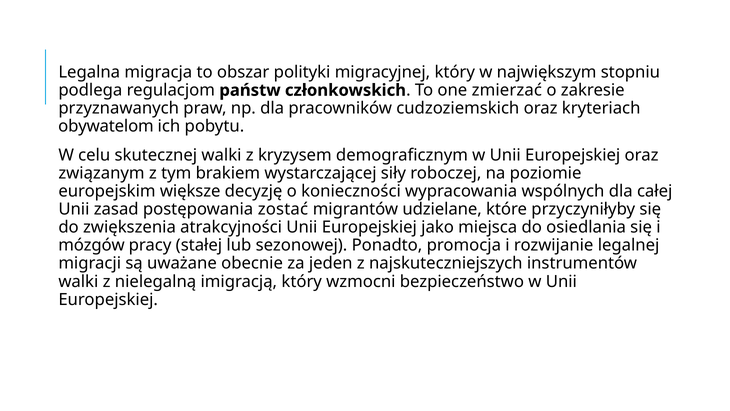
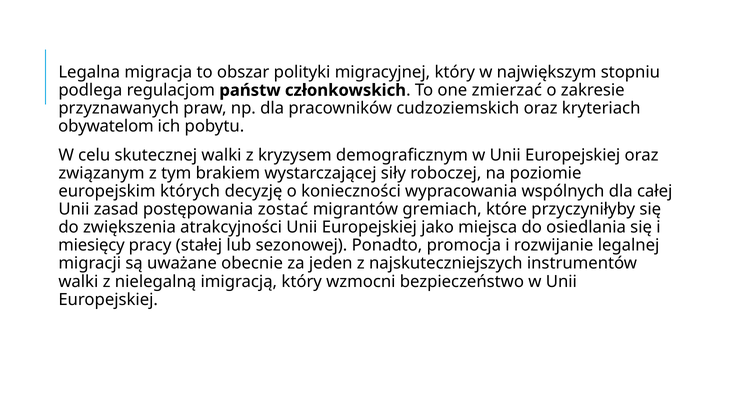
większe: większe -> których (190, 191)
udzielane: udzielane -> gremiach (442, 209)
mózgów: mózgów -> miesięcy (91, 245)
